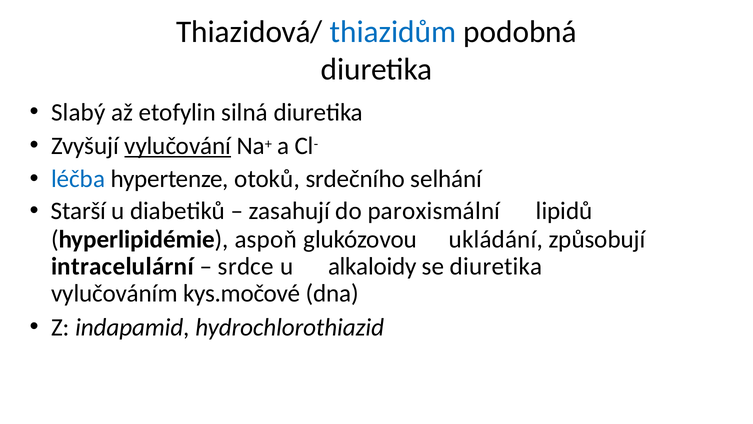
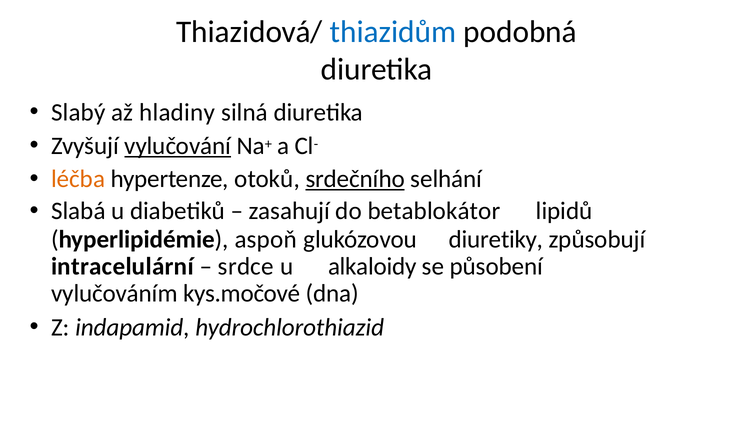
etofylin: etofylin -> hladiny (177, 112)
léčba colour: blue -> orange (78, 179)
srdečního underline: none -> present (355, 179)
Starší: Starší -> Slabá (78, 211)
paroxismální: paroxismální -> betablokátor (434, 211)
ukládání: ukládání -> diuretiky (496, 239)
se diuretika: diuretika -> působení (496, 266)
